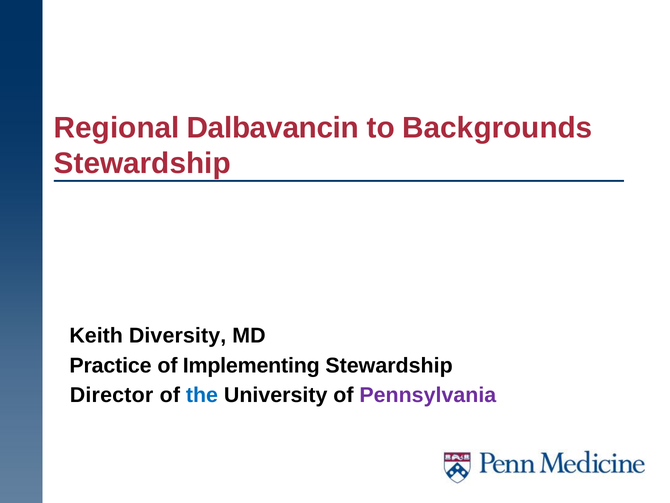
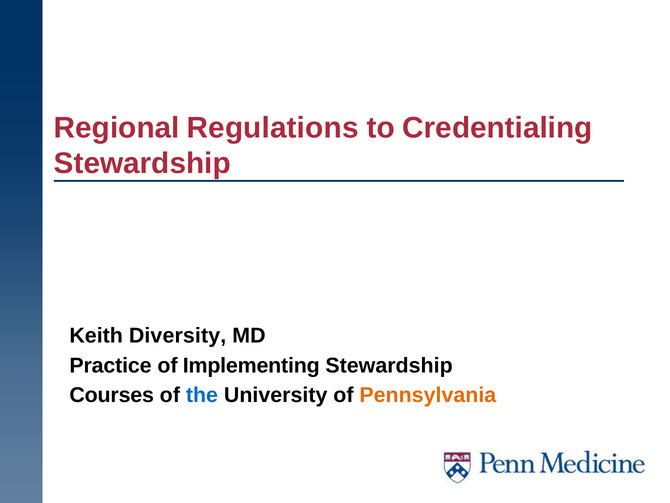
Dalbavancin: Dalbavancin -> Regulations (273, 128)
Backgrounds: Backgrounds -> Credentialing (497, 128)
Director: Director -> Courses (112, 395)
Pennsylvania colour: purple -> orange (428, 395)
